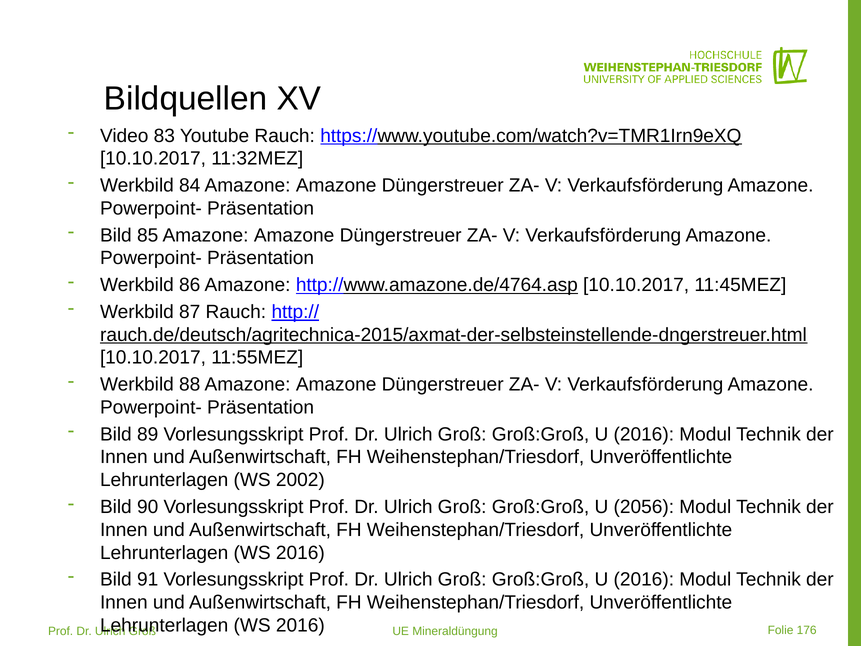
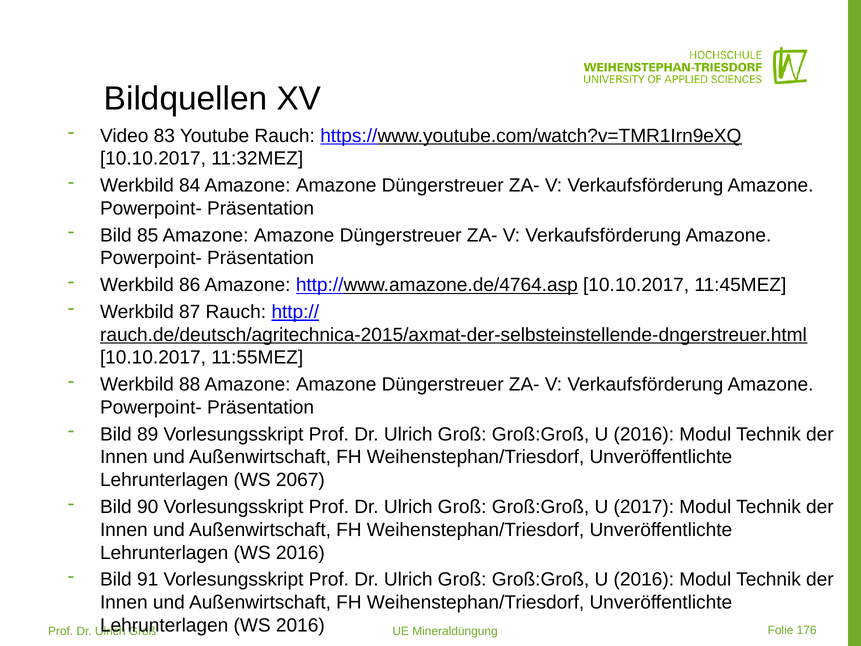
2002: 2002 -> 2067 (300, 480)
2056: 2056 -> 2017 (644, 507)
